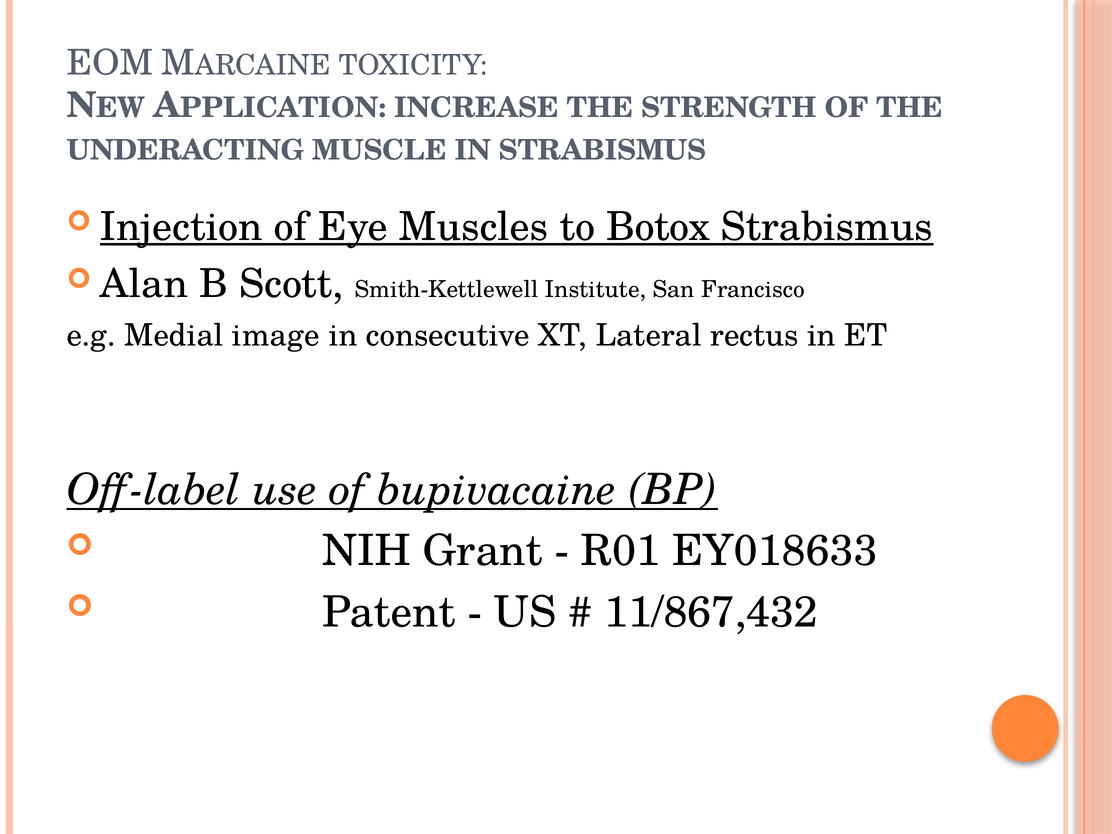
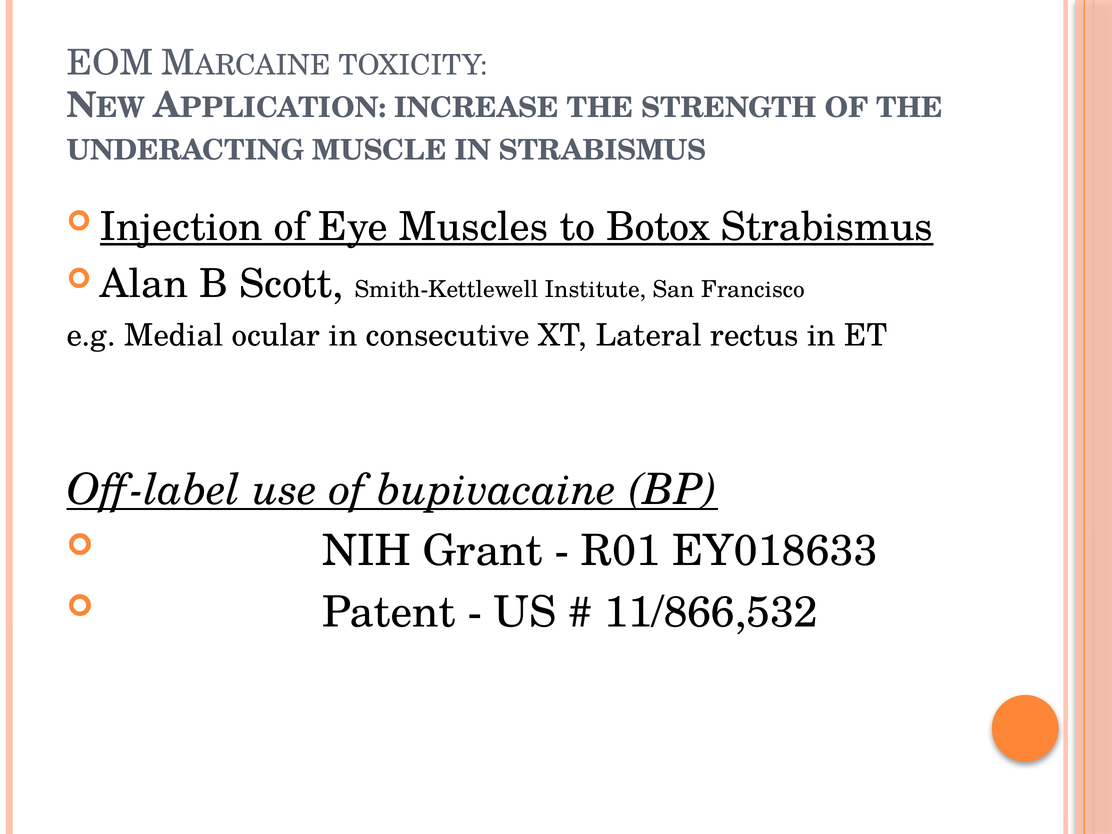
image: image -> ocular (276, 335)
11/867,432: 11/867,432 -> 11/866,532 (711, 612)
